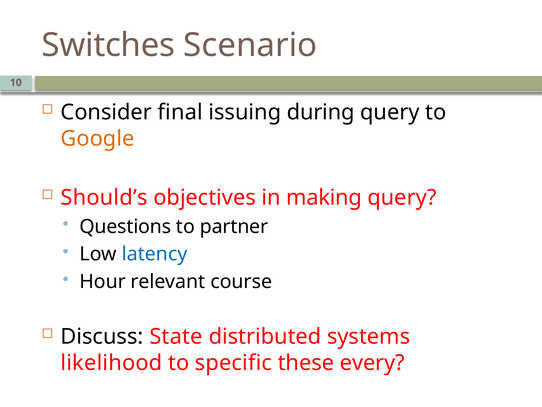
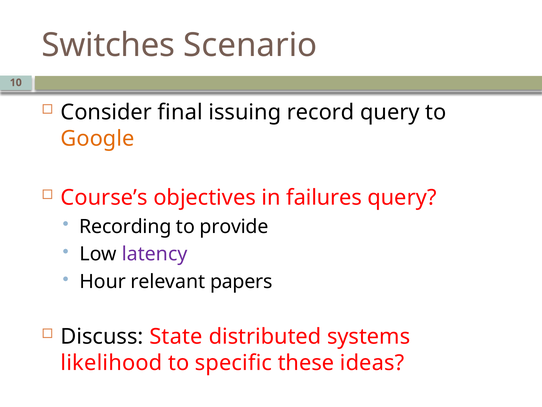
during: during -> record (321, 112)
Should’s: Should’s -> Course’s (104, 197)
making: making -> failures (324, 197)
Questions: Questions -> Recording (125, 226)
partner: partner -> provide (234, 226)
latency colour: blue -> purple (155, 254)
course: course -> papers (241, 281)
every: every -> ideas (372, 362)
